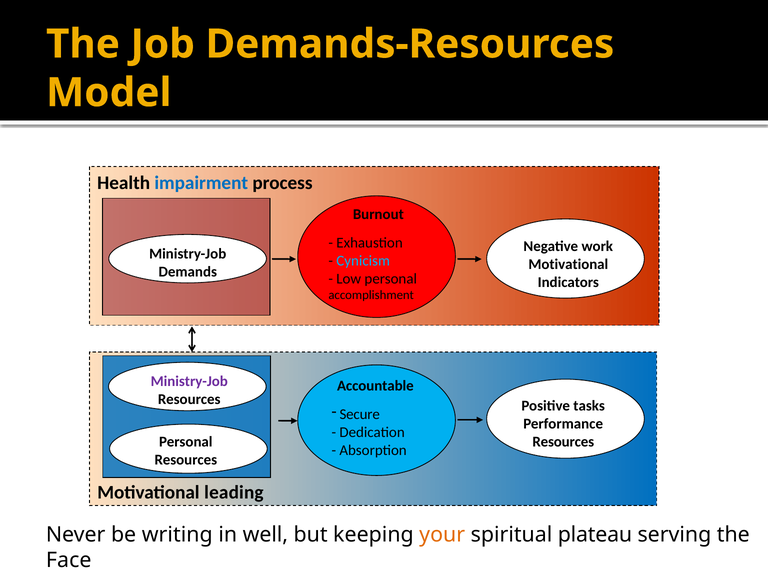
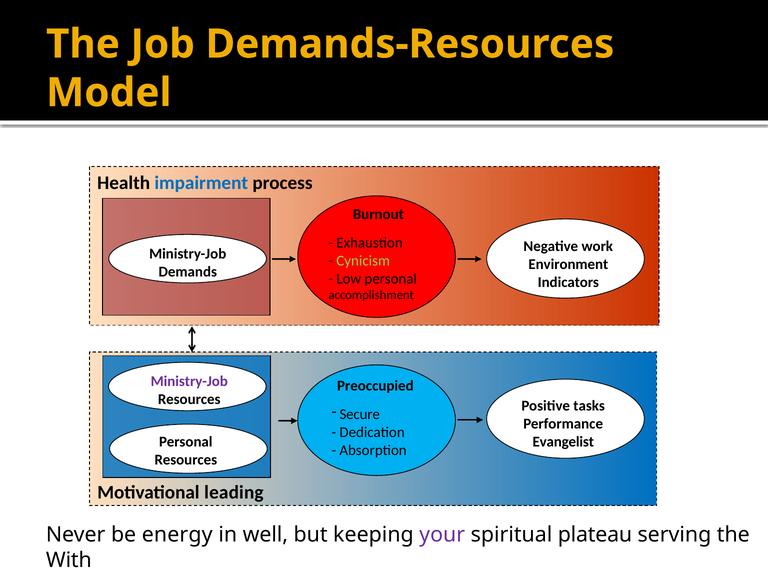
Cynicism colour: light blue -> light green (363, 261)
Motivational: Motivational -> Environment (568, 264)
Accountable: Accountable -> Preoccupied (375, 386)
Resources: Resources -> Evangelist (563, 442)
writing: writing -> energy (177, 535)
your colour: orange -> purple (442, 535)
Face: Face -> With (69, 560)
